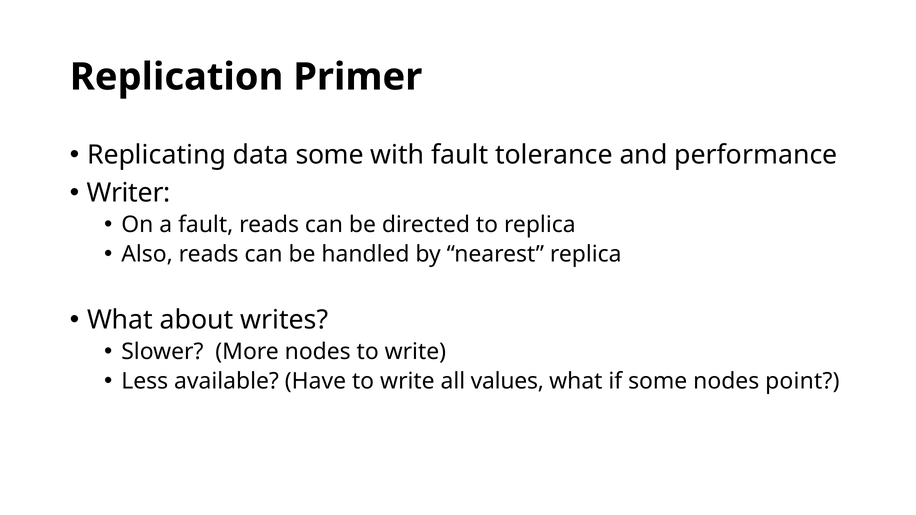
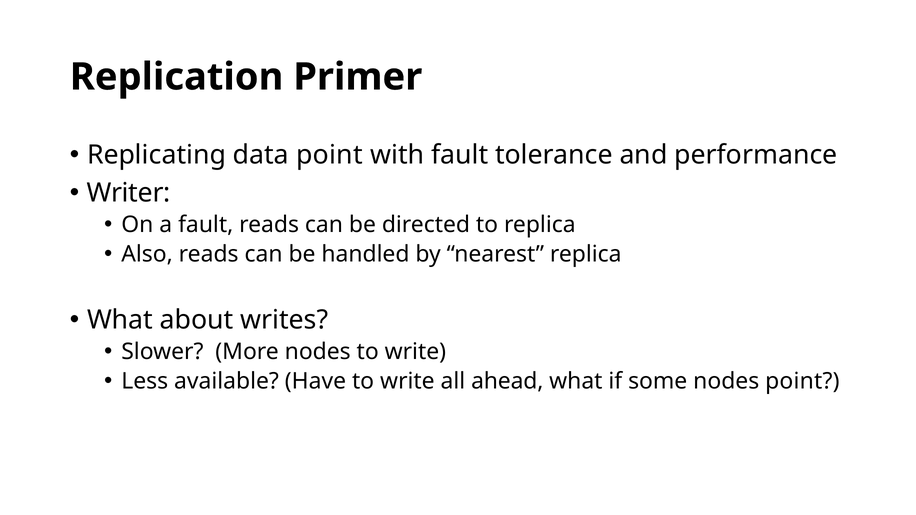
data some: some -> point (329, 155)
values: values -> ahead (507, 381)
